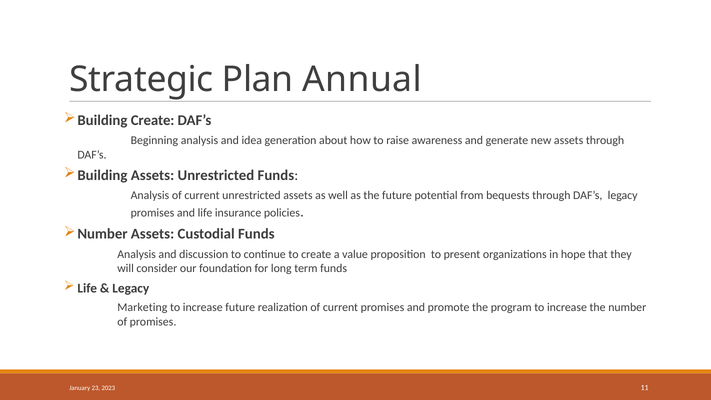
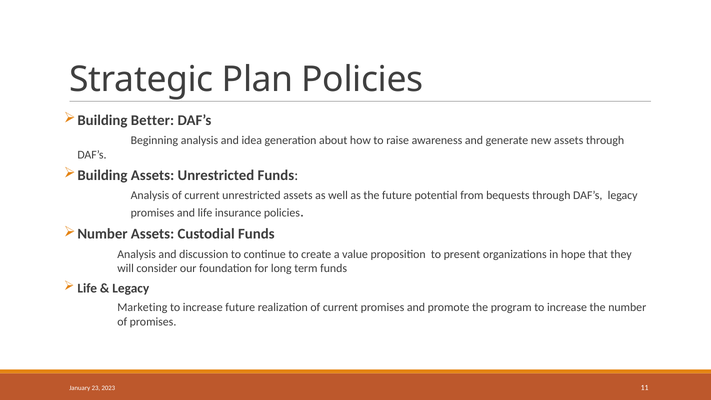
Plan Annual: Annual -> Policies (362, 80)
Building Create: Create -> Better (152, 120)
